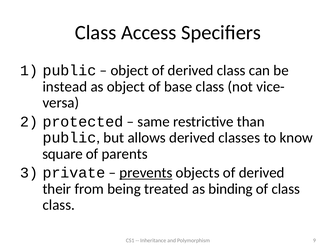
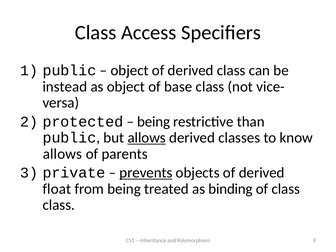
same: same -> being (154, 122)
allows underline: none -> present (147, 138)
square: square -> allows (62, 154)
their: their -> float (57, 189)
